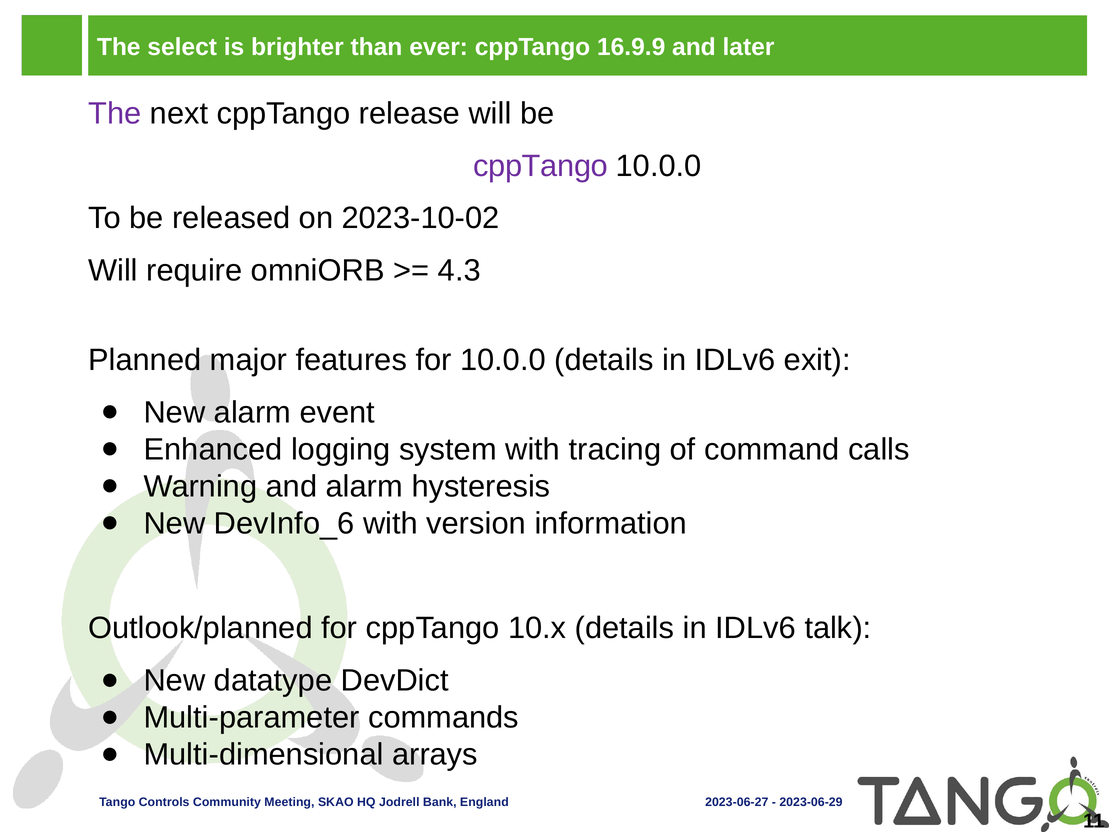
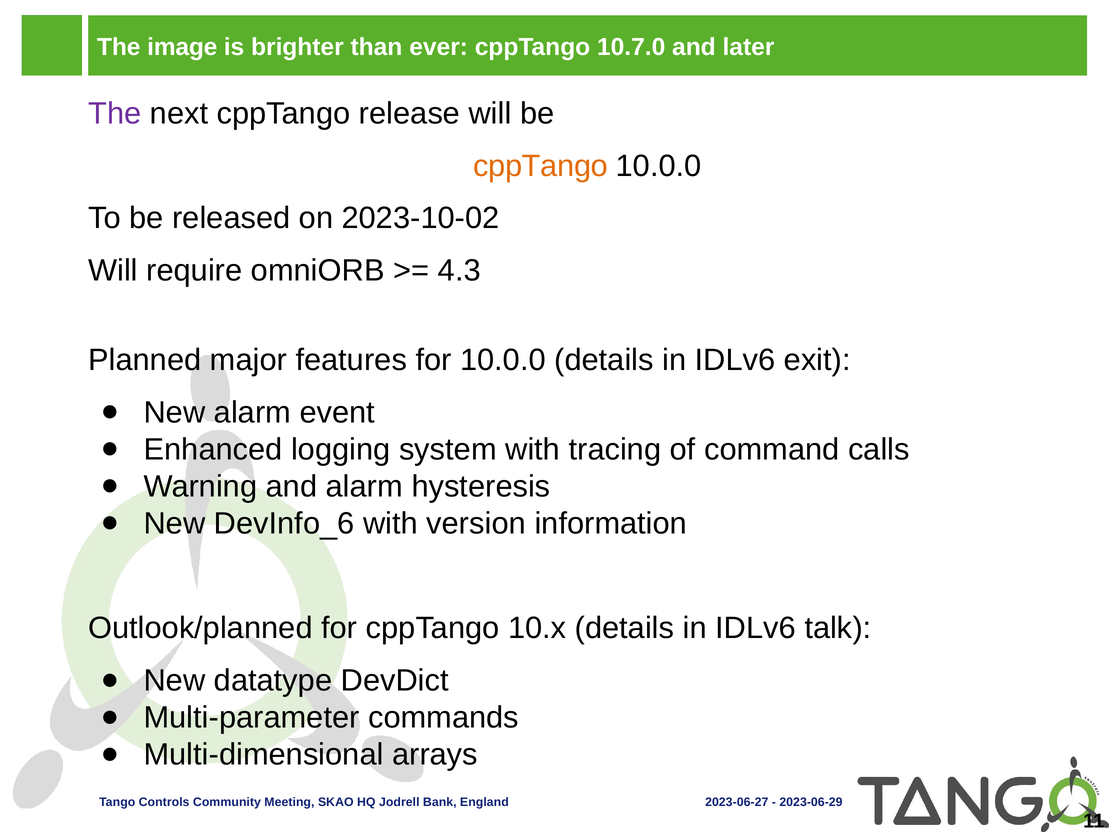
select: select -> image (182, 47)
16.9.9: 16.9.9 -> 10.7.0 (631, 47)
cppTango colour: purple -> orange (541, 166)
